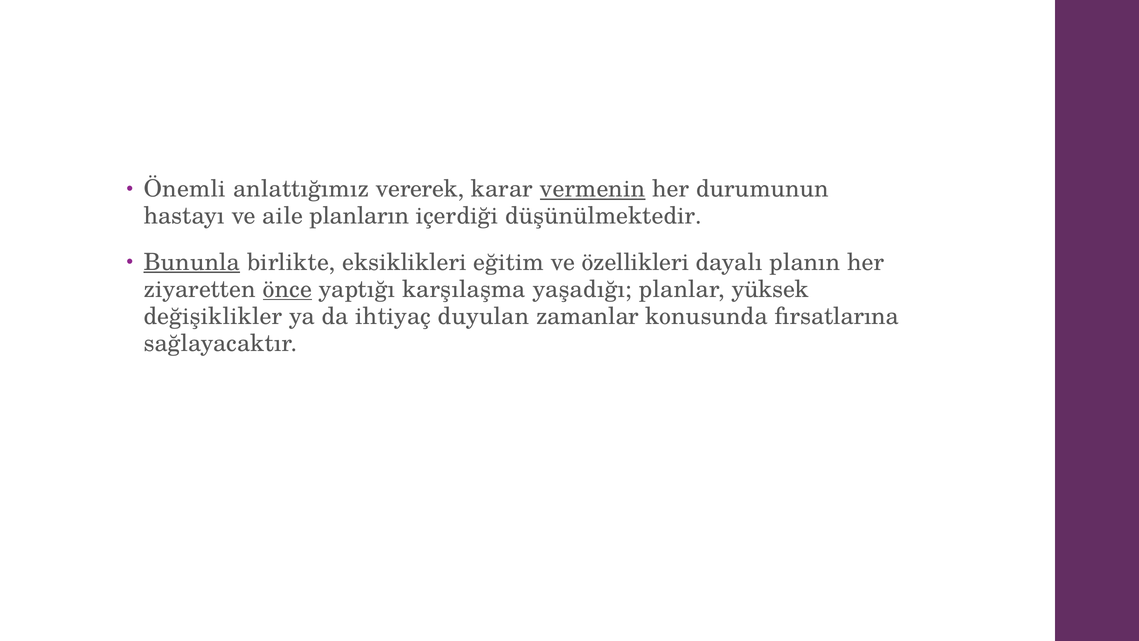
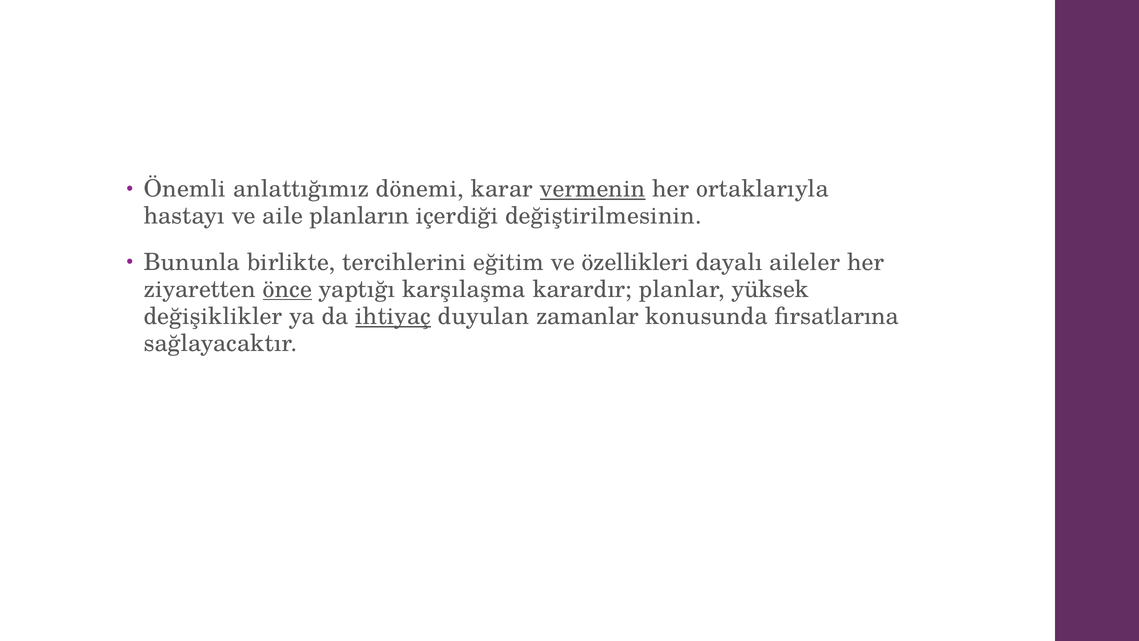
vererek: vererek -> dönemi (420, 189)
durumunun: durumunun -> ortaklarıyla (762, 189)
düşünülmektedir: düşünülmektedir -> değiştirilmesinin (603, 216)
Bununla underline: present -> none (192, 262)
eksiklikleri: eksiklikleri -> tercihlerini (404, 262)
planın: planın -> aileler (805, 262)
yaşadığı: yaşadığı -> karardır (582, 289)
ihtiyaç underline: none -> present (393, 316)
